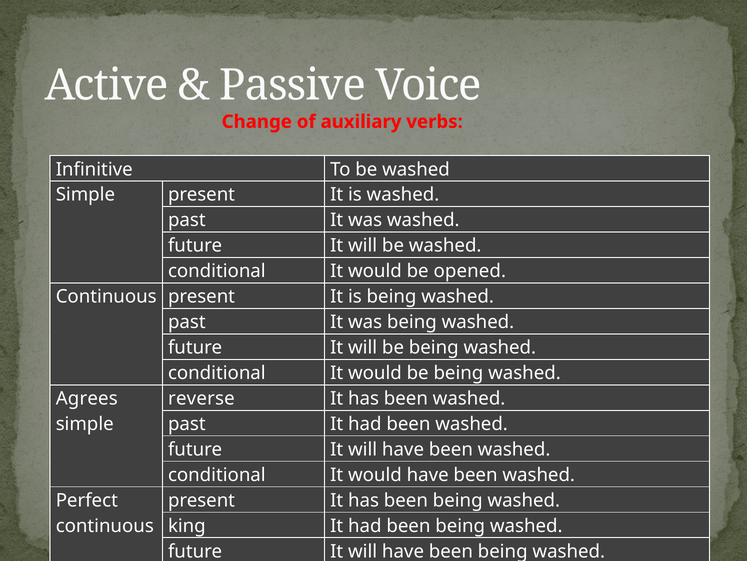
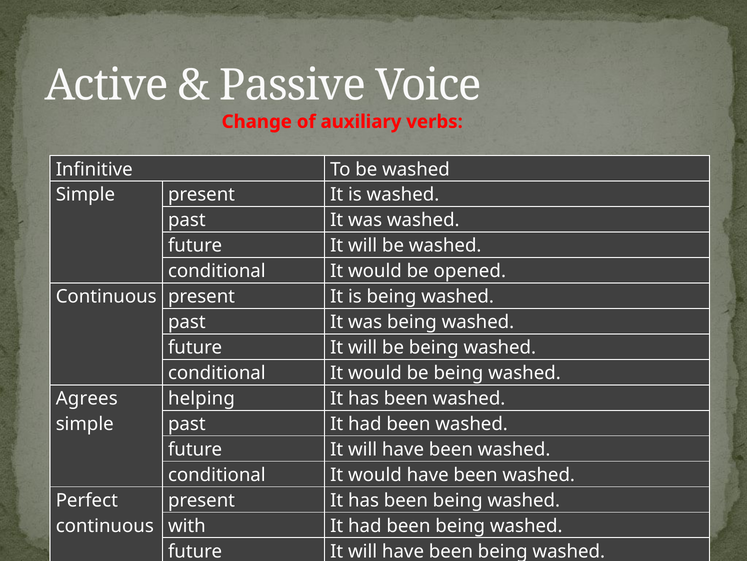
reverse: reverse -> helping (201, 398)
king: king -> with (187, 525)
